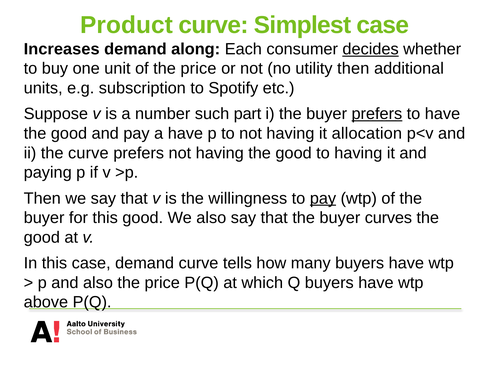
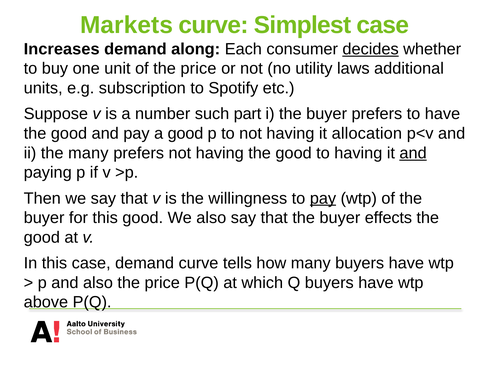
Product: Product -> Markets (127, 25)
utility then: then -> laws (353, 69)
prefers underline: present -> none (377, 114)
a have: have -> good (185, 133)
the curve: curve -> many (88, 153)
and underline: none -> present (413, 153)
curves: curves -> effects (388, 218)
